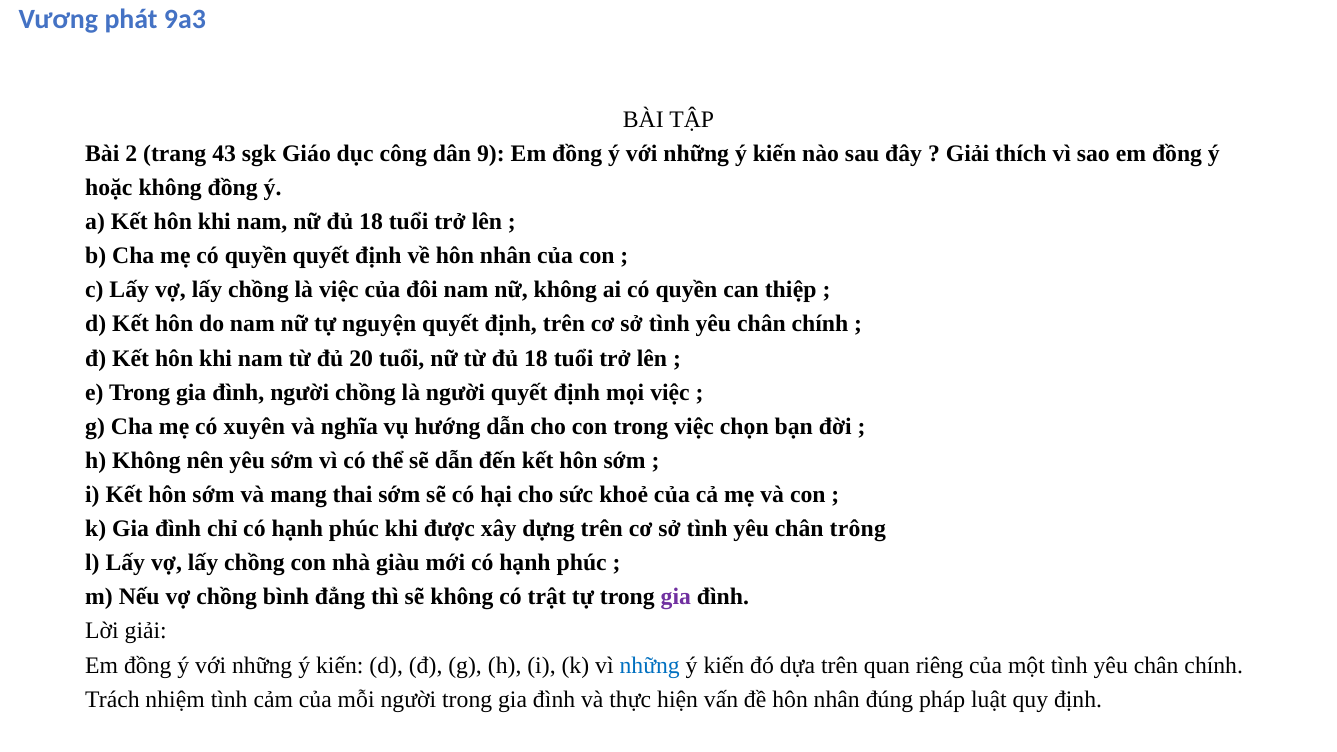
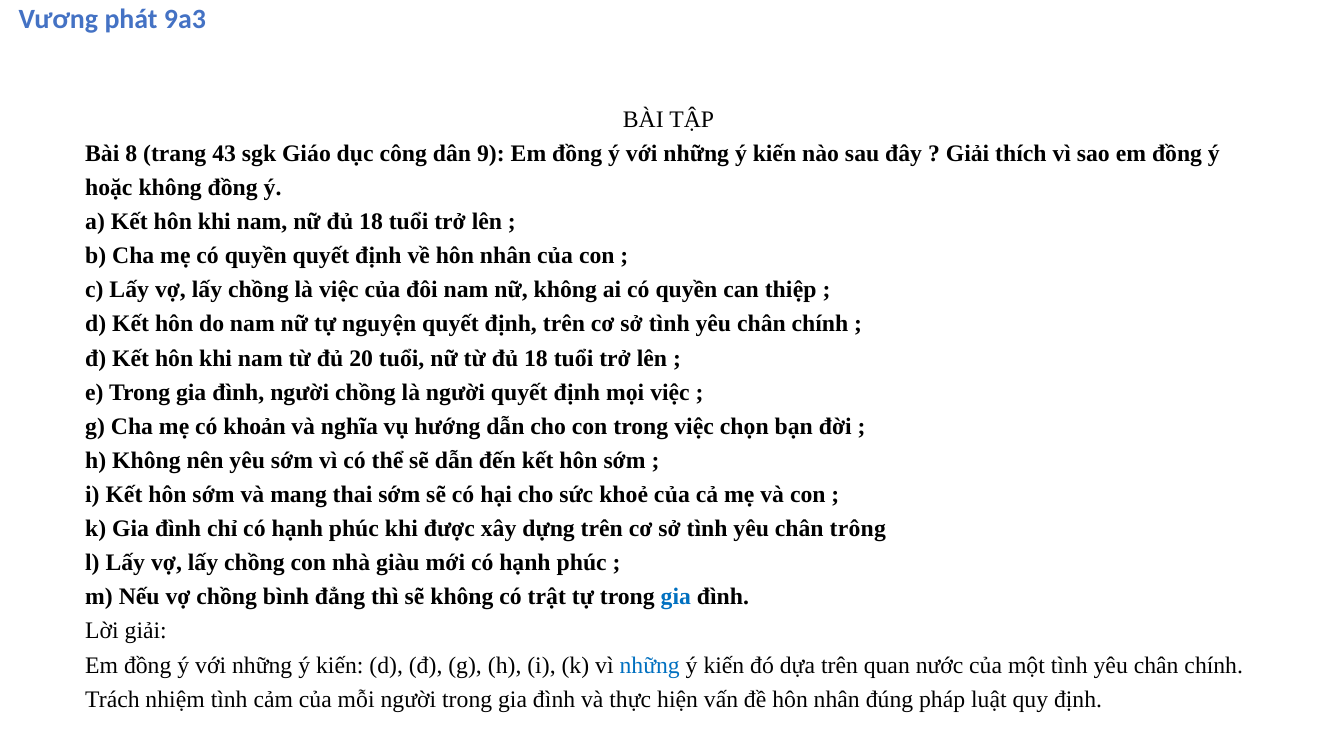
2: 2 -> 8 (131, 154)
xuyên: xuyên -> khoản (255, 427)
gia colour: purple -> blue (676, 597)
riêng: riêng -> nước (940, 665)
